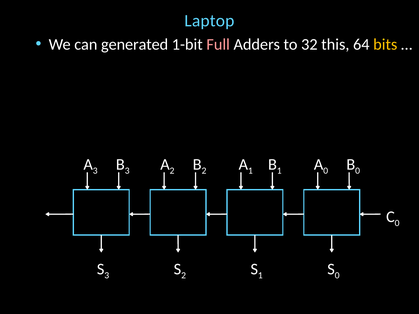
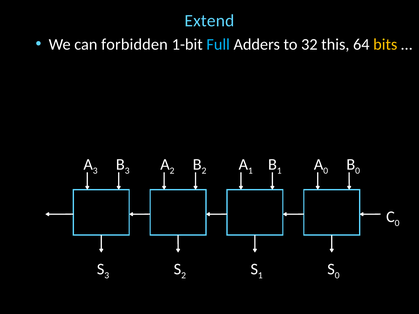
Laptop: Laptop -> Extend (209, 21)
generated: generated -> forbidden (134, 44)
Full colour: pink -> light blue (218, 44)
